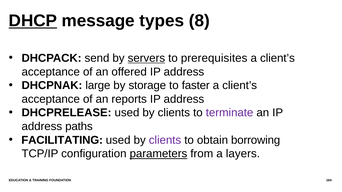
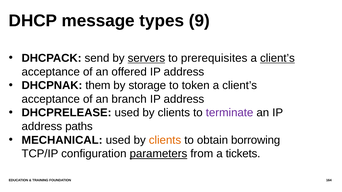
DHCP underline: present -> none (33, 21)
8: 8 -> 9 (199, 21)
client’s underline: none -> present (277, 58)
large: large -> them (98, 86)
faster: faster -> token (196, 86)
reports: reports -> branch (129, 99)
FACILITATING: FACILITATING -> MECHANICAL (62, 140)
clients colour: purple -> orange (165, 140)
layers: layers -> tickets (243, 154)
